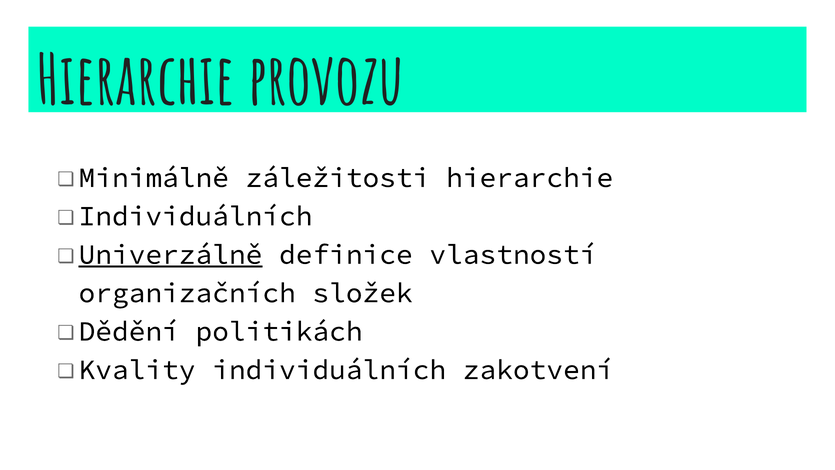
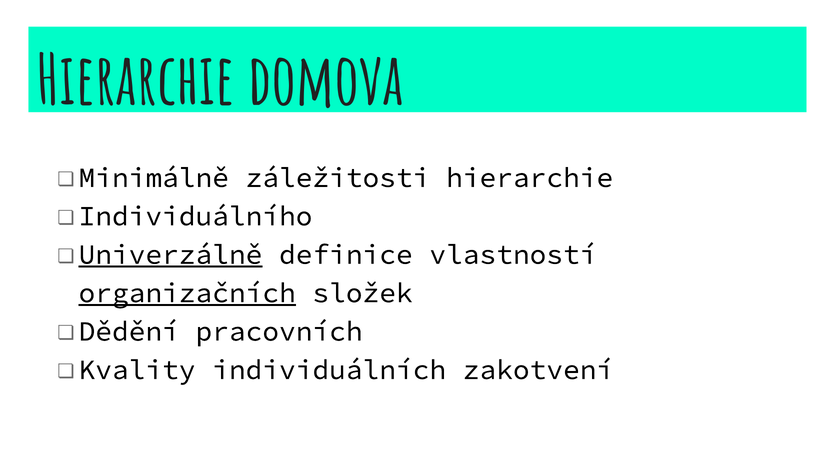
provozu: provozu -> domova (326, 82)
Individuálních: Individuálních -> Individuálního (196, 216)
organizačních underline: none -> present (187, 293)
politikách: politikách -> pracovních (279, 331)
